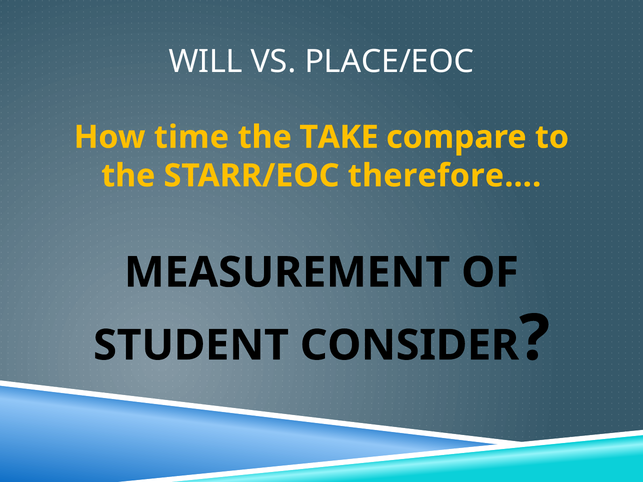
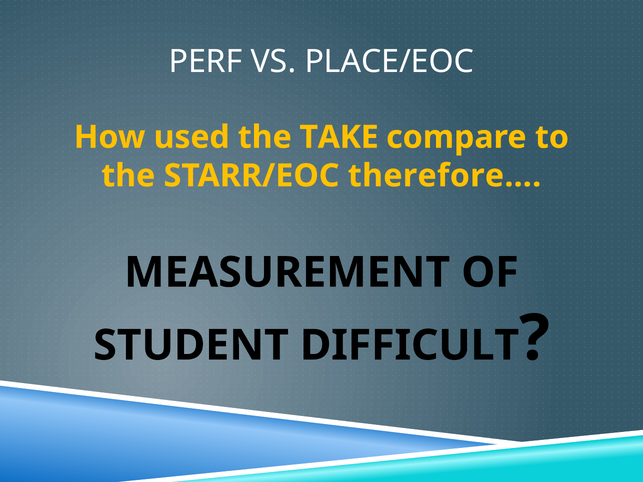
WILL: WILL -> PERF (206, 62)
time: time -> used (192, 137)
CONSIDER: CONSIDER -> DIFFICULT (410, 346)
